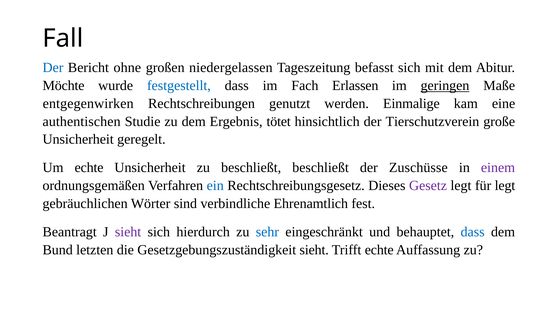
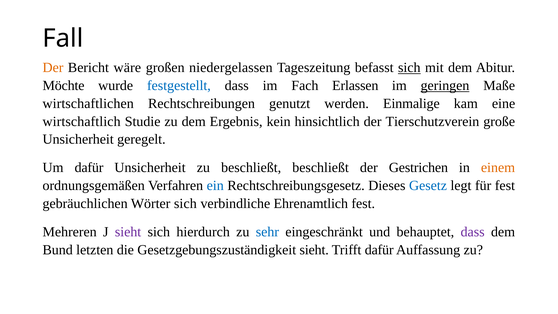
Der colour: blue -> orange (53, 68)
ohne: ohne -> wäre (127, 68)
sich underline: none -> present (409, 68)
entgegenwirken: entgegenwirken -> wirtschaftlichen (88, 103)
authentischen: authentischen -> wirtschaftlich (82, 121)
tötet: tötet -> kein (279, 121)
Um echte: echte -> dafür (89, 168)
Zuschüsse: Zuschüsse -> Gestrichen (418, 168)
einem colour: purple -> orange (498, 168)
Gesetz colour: purple -> blue (428, 186)
für legt: legt -> fest (505, 186)
Wörter sind: sind -> sich (185, 203)
Beantragt: Beantragt -> Mehreren (70, 232)
dass colour: blue -> purple (473, 232)
Trifft echte: echte -> dafür (379, 250)
